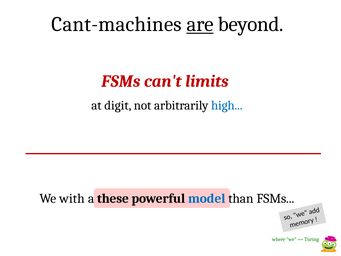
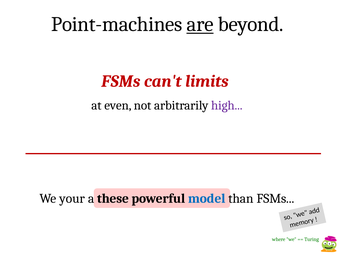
Cant-machines: Cant-machines -> Point-machines (117, 24)
digit: digit -> even (118, 105)
high colour: blue -> purple (227, 105)
with: with -> your (72, 198)
